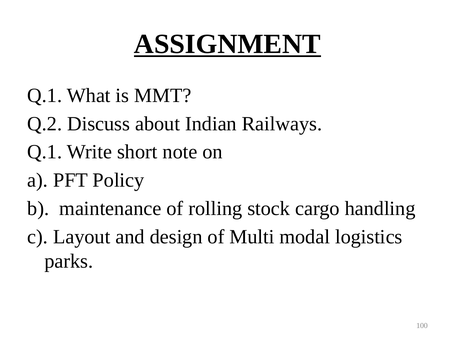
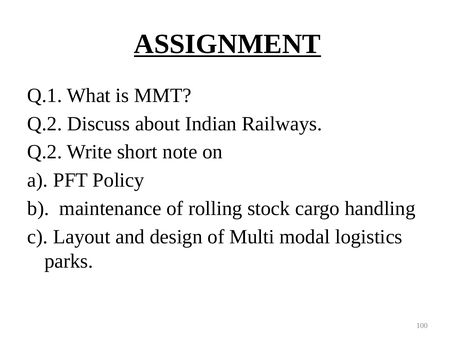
Q.1: Q.1 -> Q.2 (45, 152)
